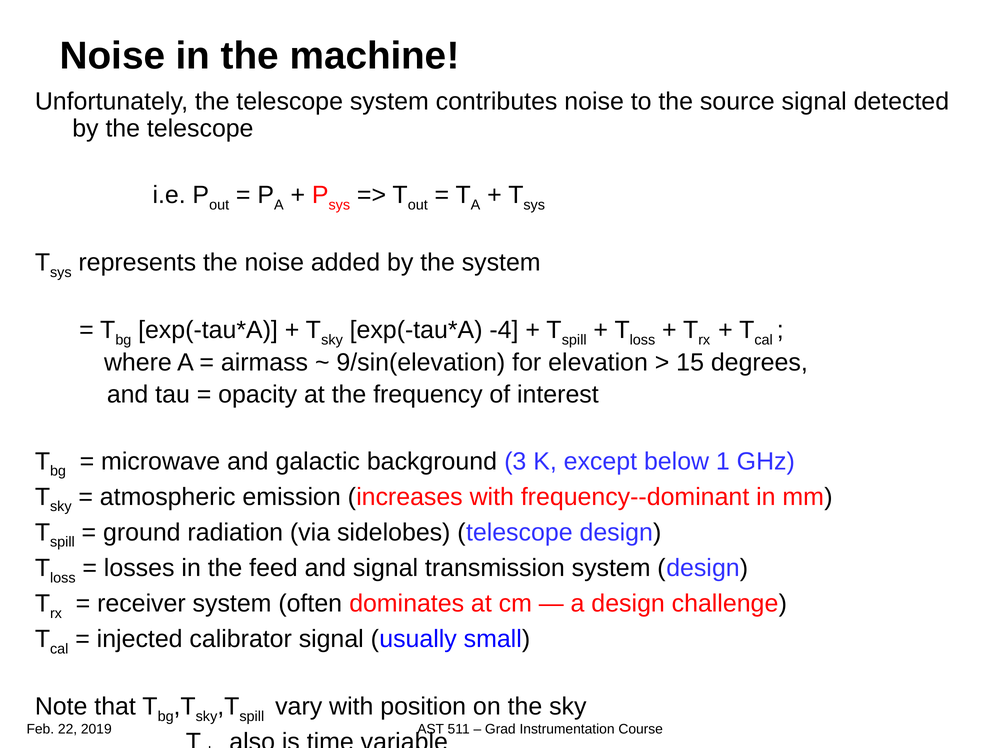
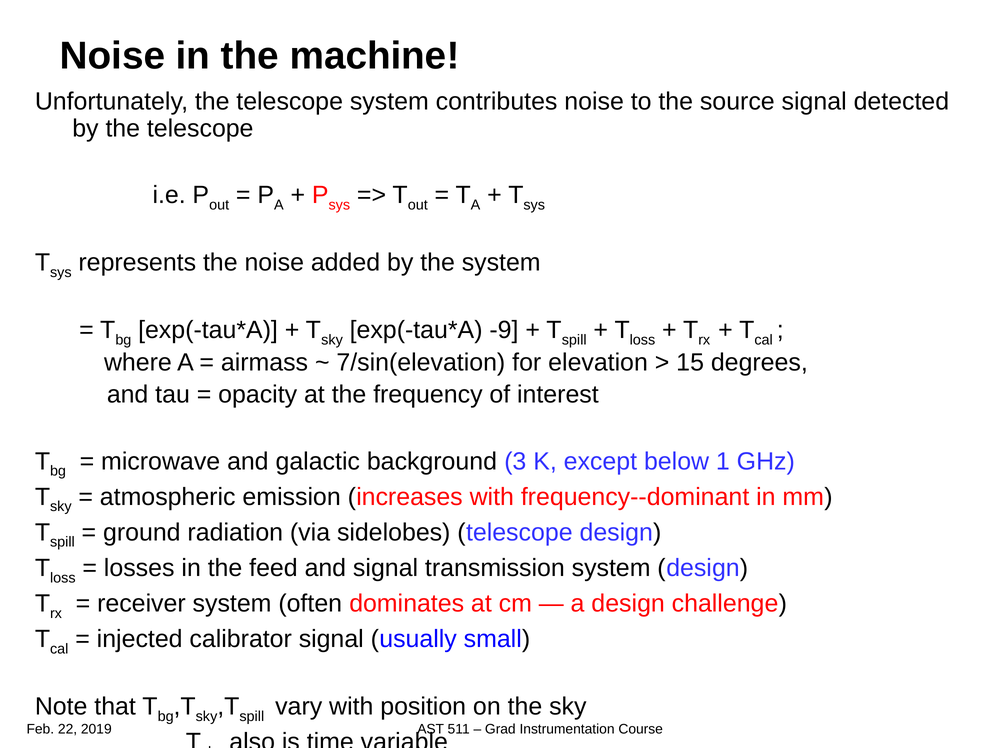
-4: -4 -> -9 (504, 330)
9/sin(elevation: 9/sin(elevation -> 7/sin(elevation (421, 363)
